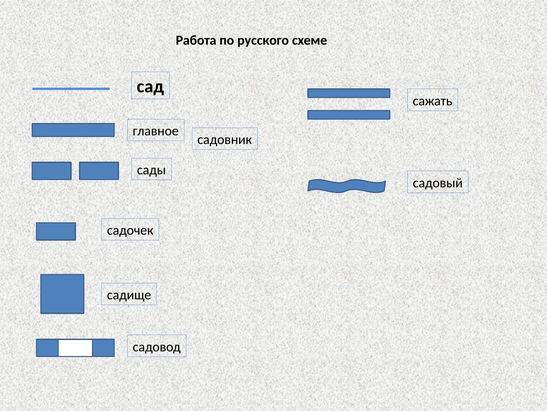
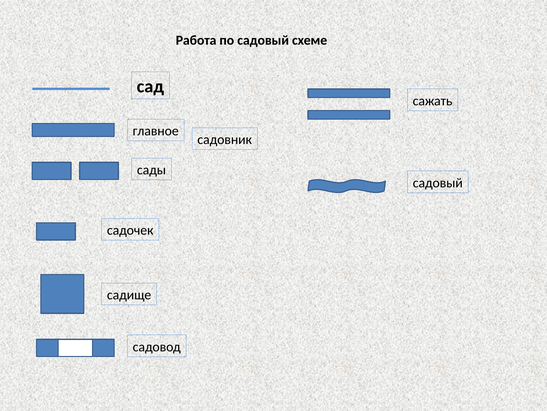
по русского: русского -> садовый (263, 40)
